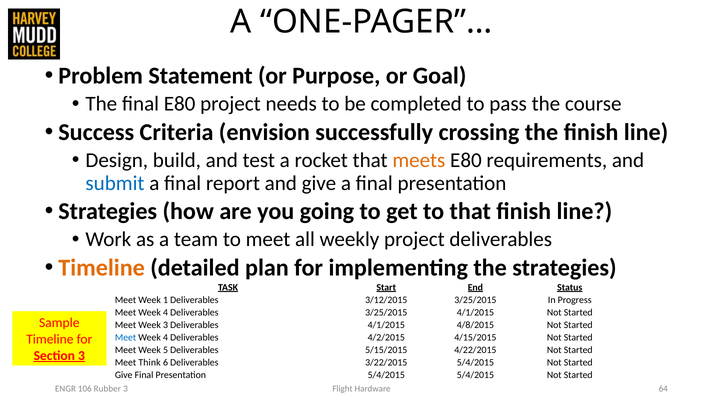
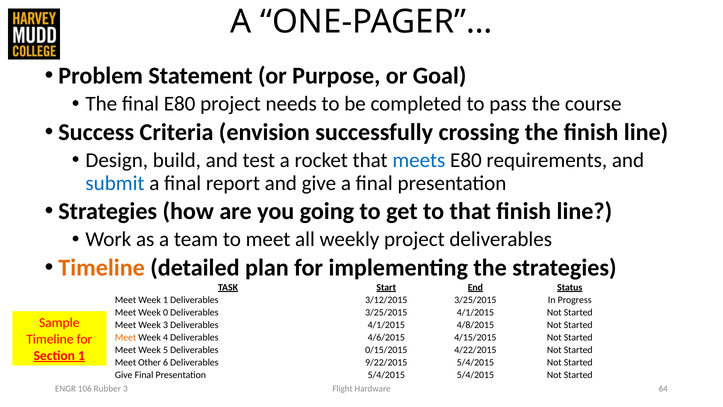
meets colour: orange -> blue (419, 160)
4: 4 -> 0 (165, 312)
Meet colour: blue -> orange (126, 337)
4/2/2015: 4/2/2015 -> 4/6/2015 (386, 337)
5/15/2015: 5/15/2015 -> 0/15/2015 (386, 350)
Section 3: 3 -> 1 (81, 355)
Think: Think -> Other (150, 362)
3/22/2015: 3/22/2015 -> 9/22/2015 (386, 362)
